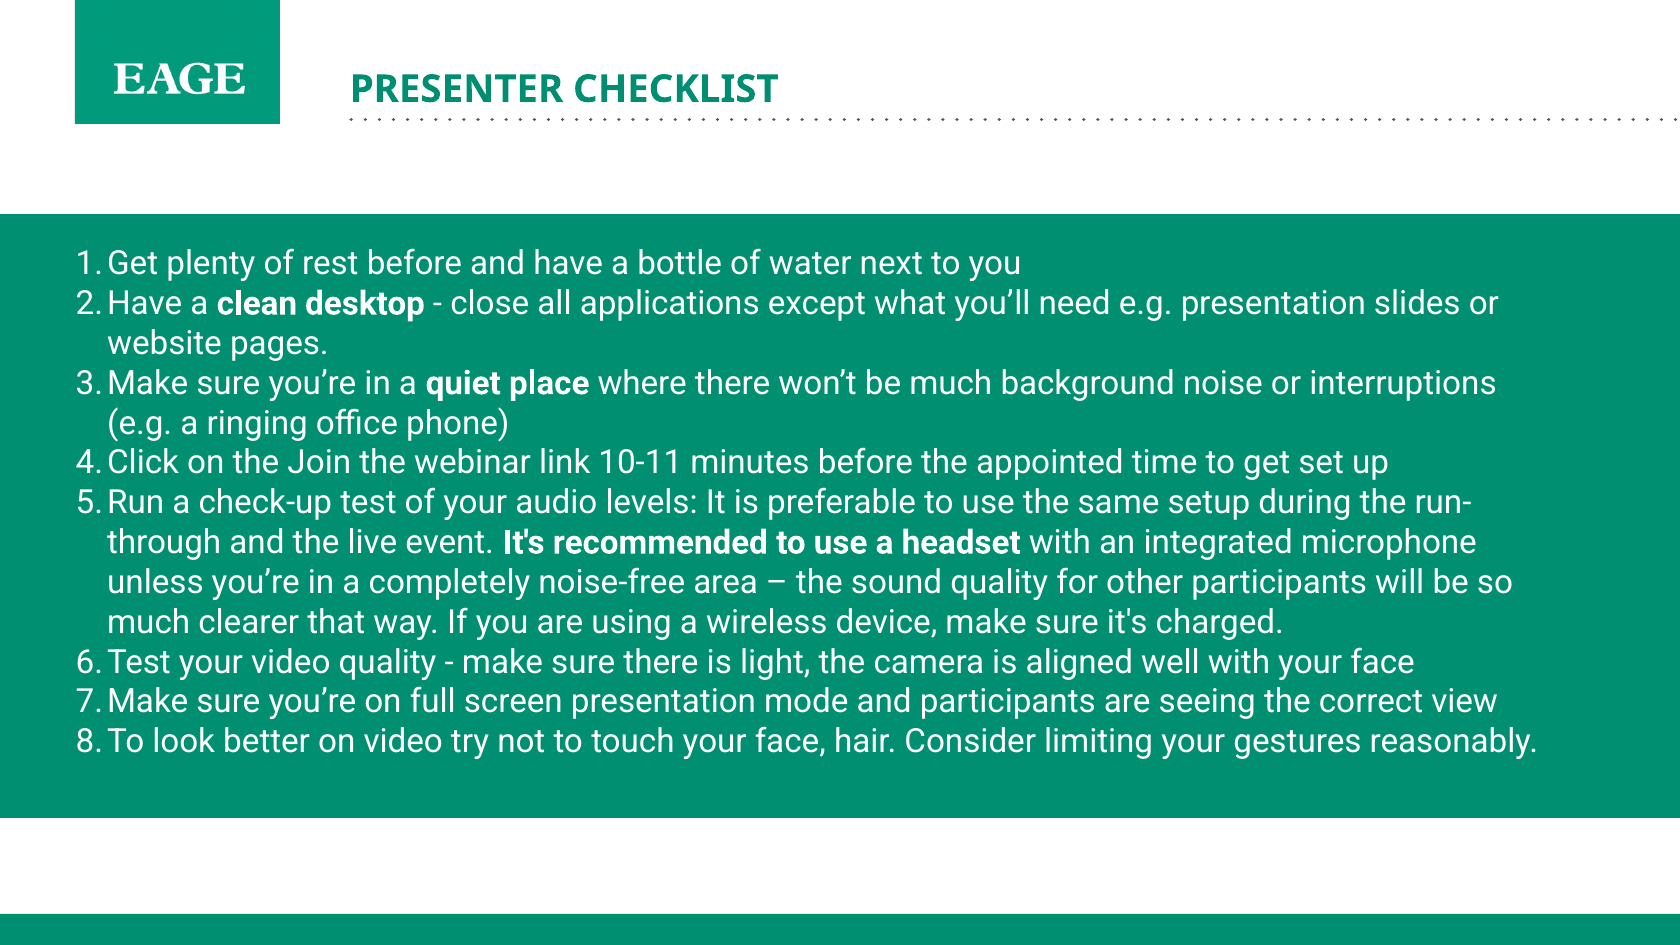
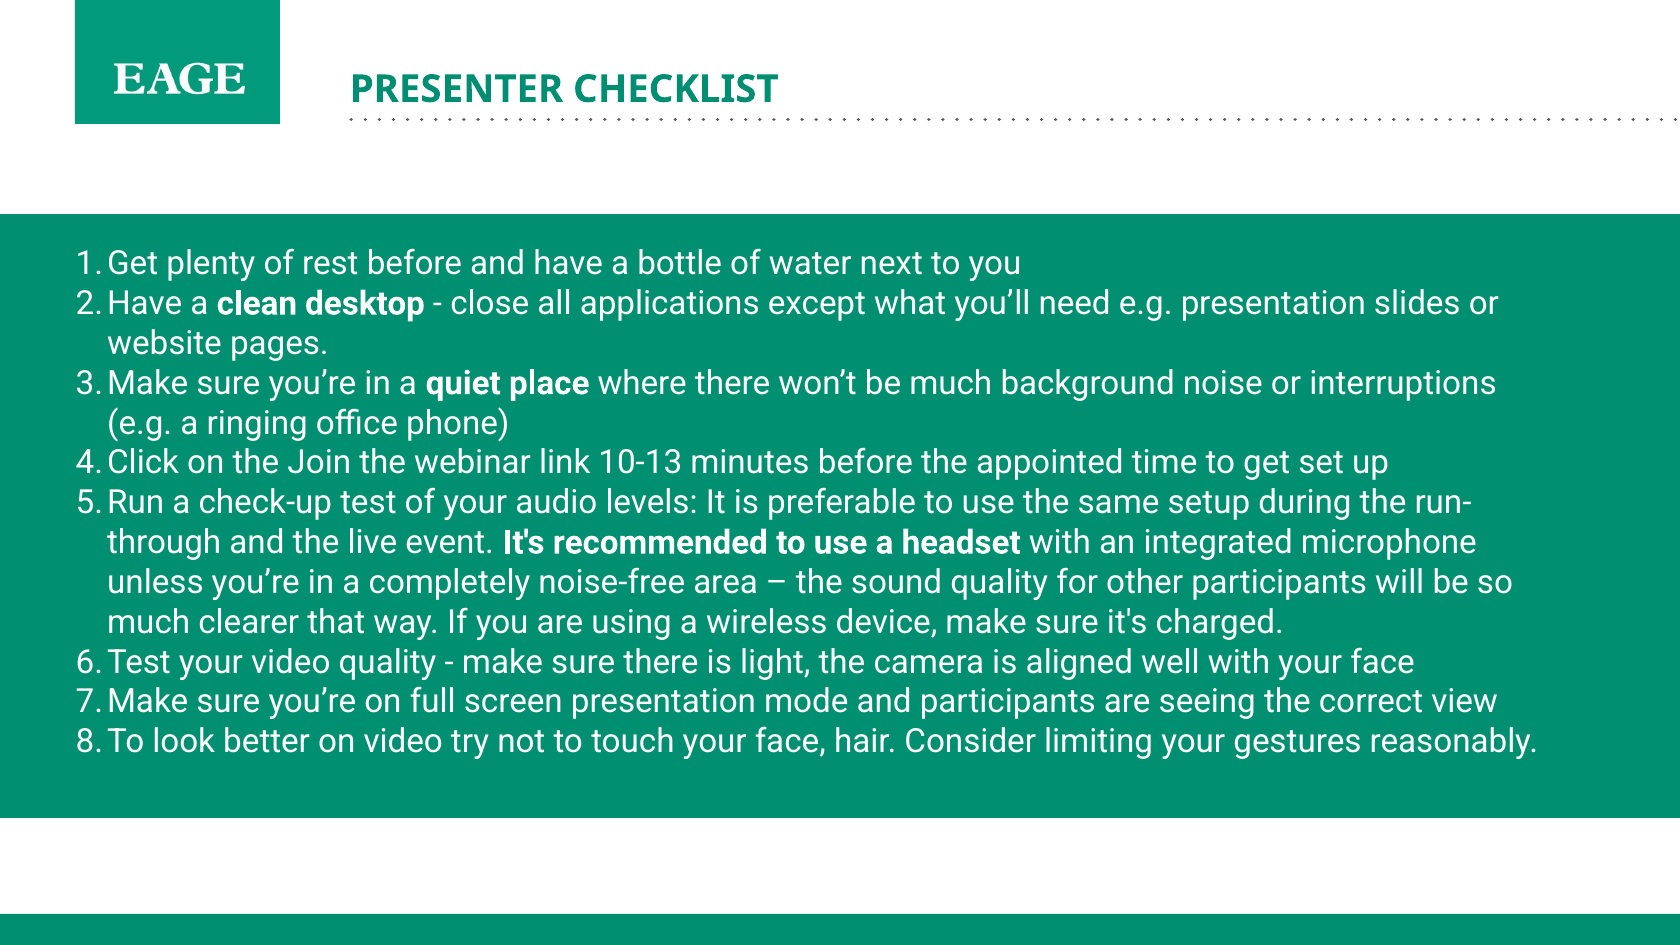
10-11: 10-11 -> 10-13 (640, 463)
